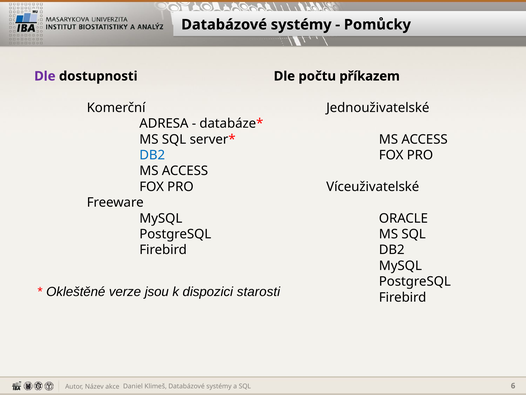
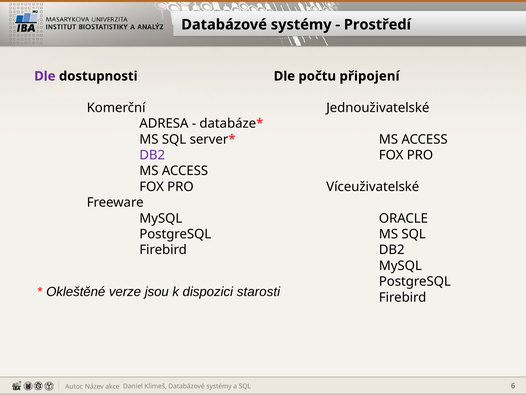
Pomůcky: Pomůcky -> Prostředí (377, 25)
příkazem: příkazem -> připojení (370, 76)
DB2 colour: blue -> purple (152, 155)
